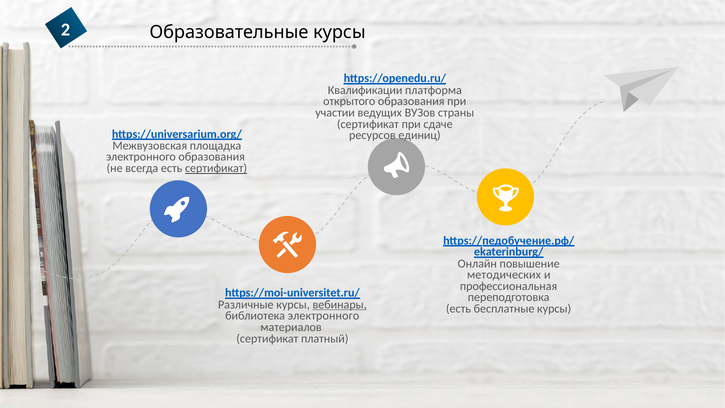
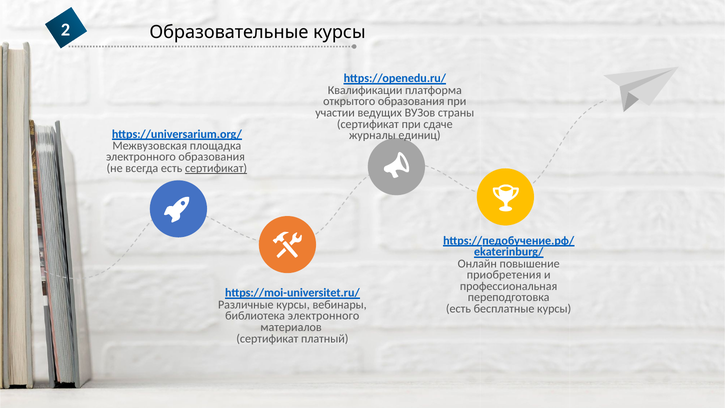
ресурсов: ресурсов -> журналы (372, 135)
методических: методических -> приобретения (504, 275)
вебинары underline: present -> none (340, 304)
